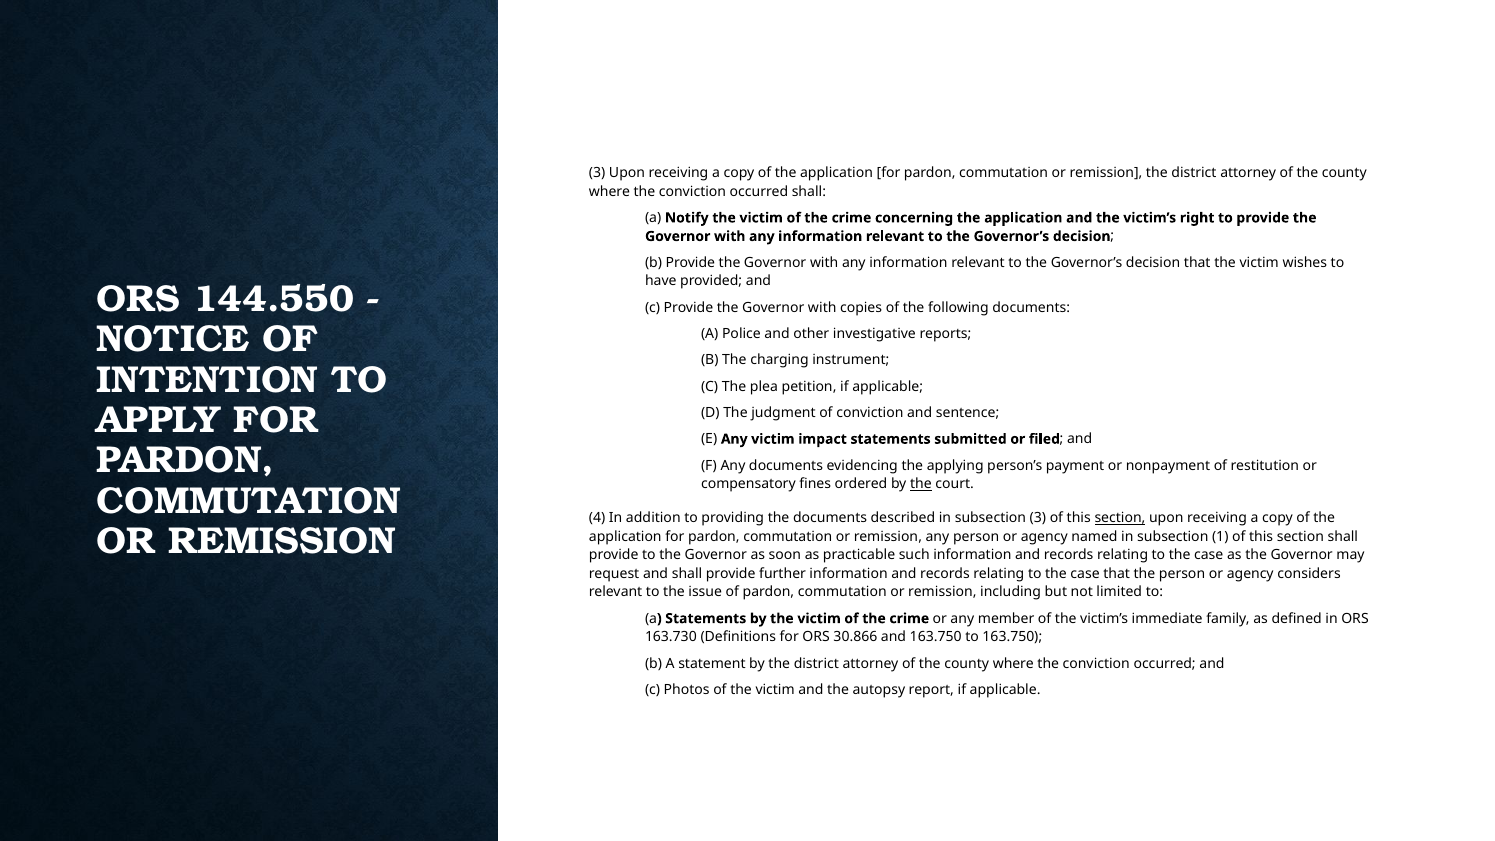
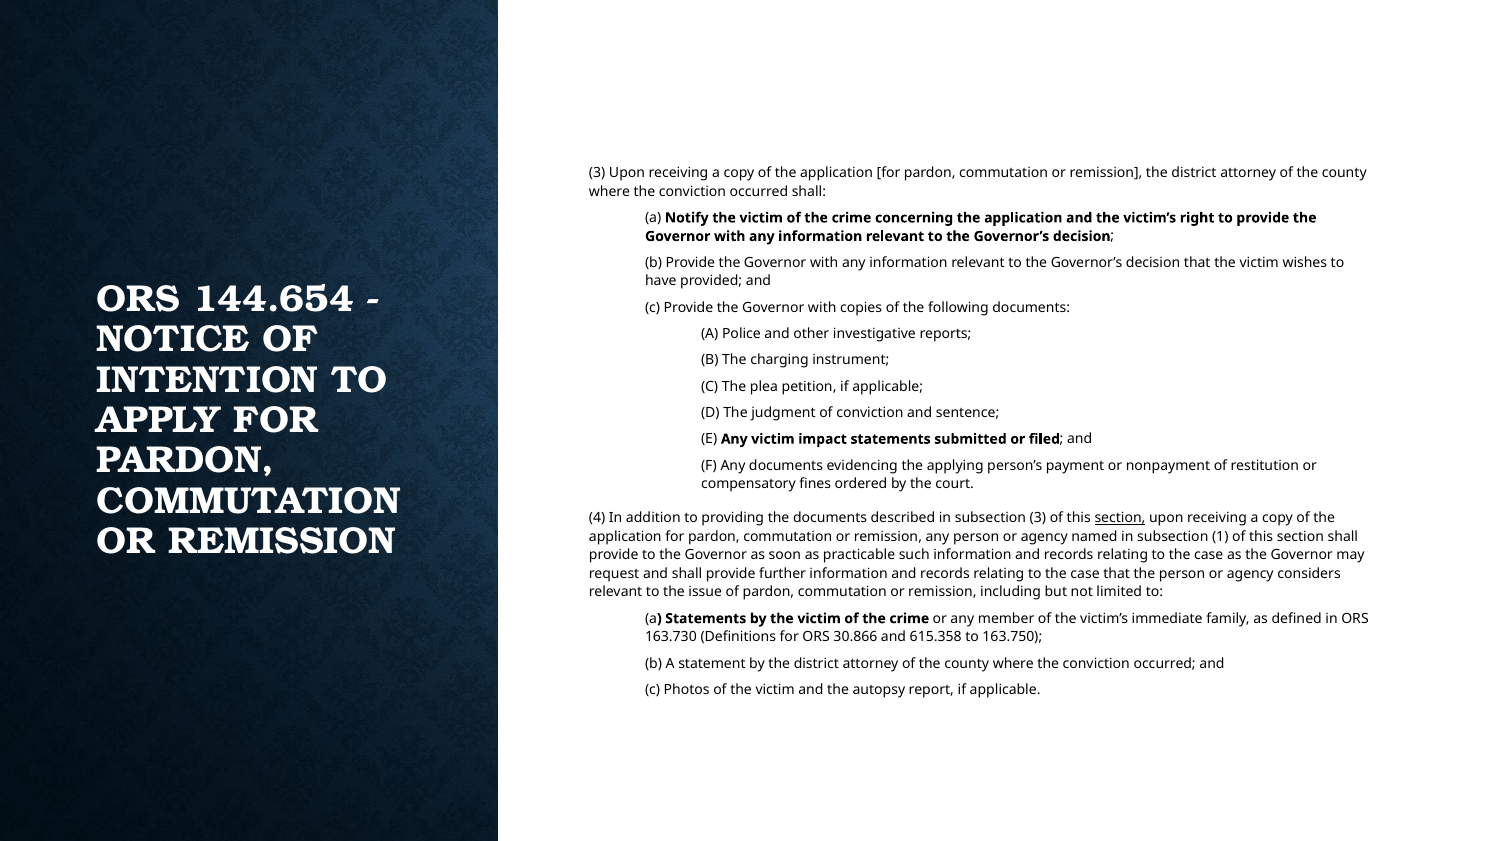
144.550: 144.550 -> 144.654 (273, 299)
the underline: present -> none (921, 484)
and 163.750: 163.750 -> 615.358 (936, 637)
